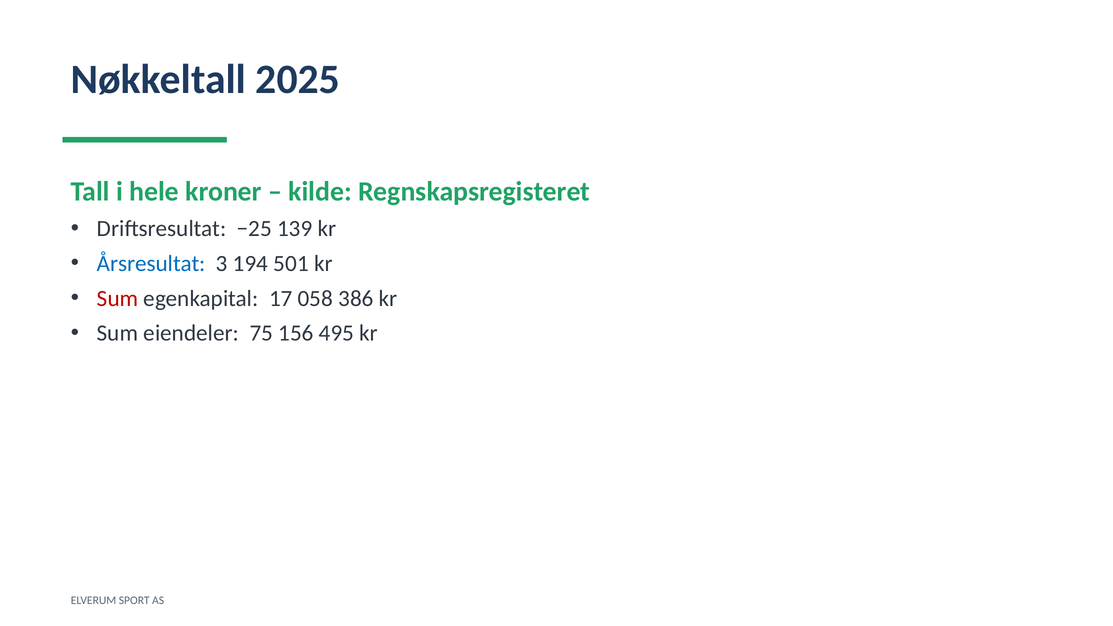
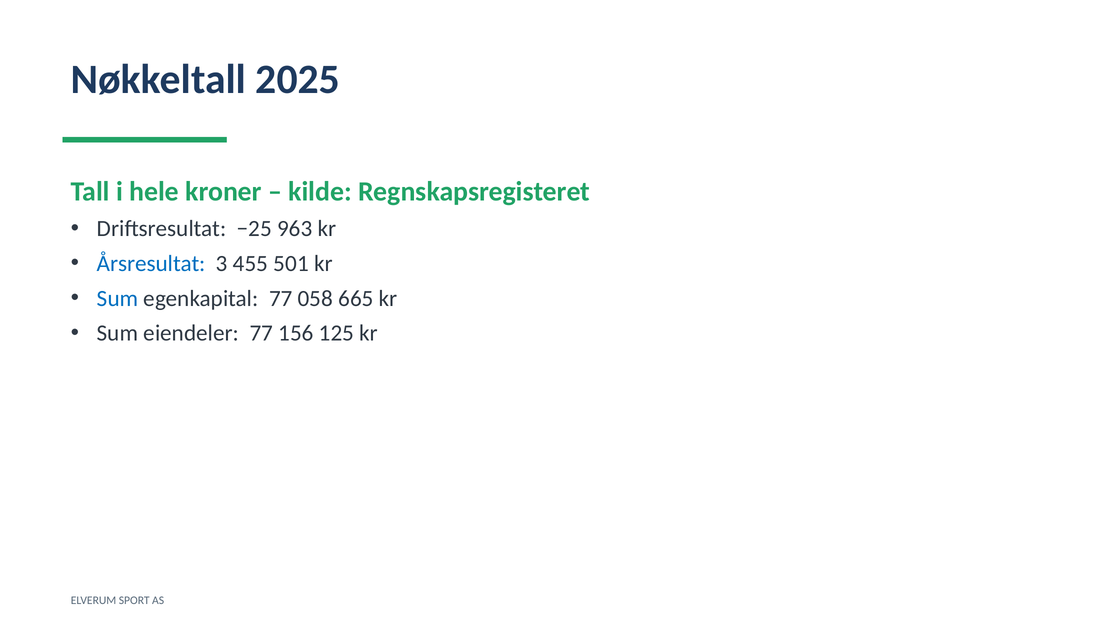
139: 139 -> 963 (295, 229)
194: 194 -> 455 (251, 264)
Sum colour: red -> blue (118, 298)
egenkapital 17: 17 -> 77 (281, 298)
386: 386 -> 665 (356, 298)
eiendeler 75: 75 -> 77 (261, 333)
495: 495 -> 125 (337, 333)
